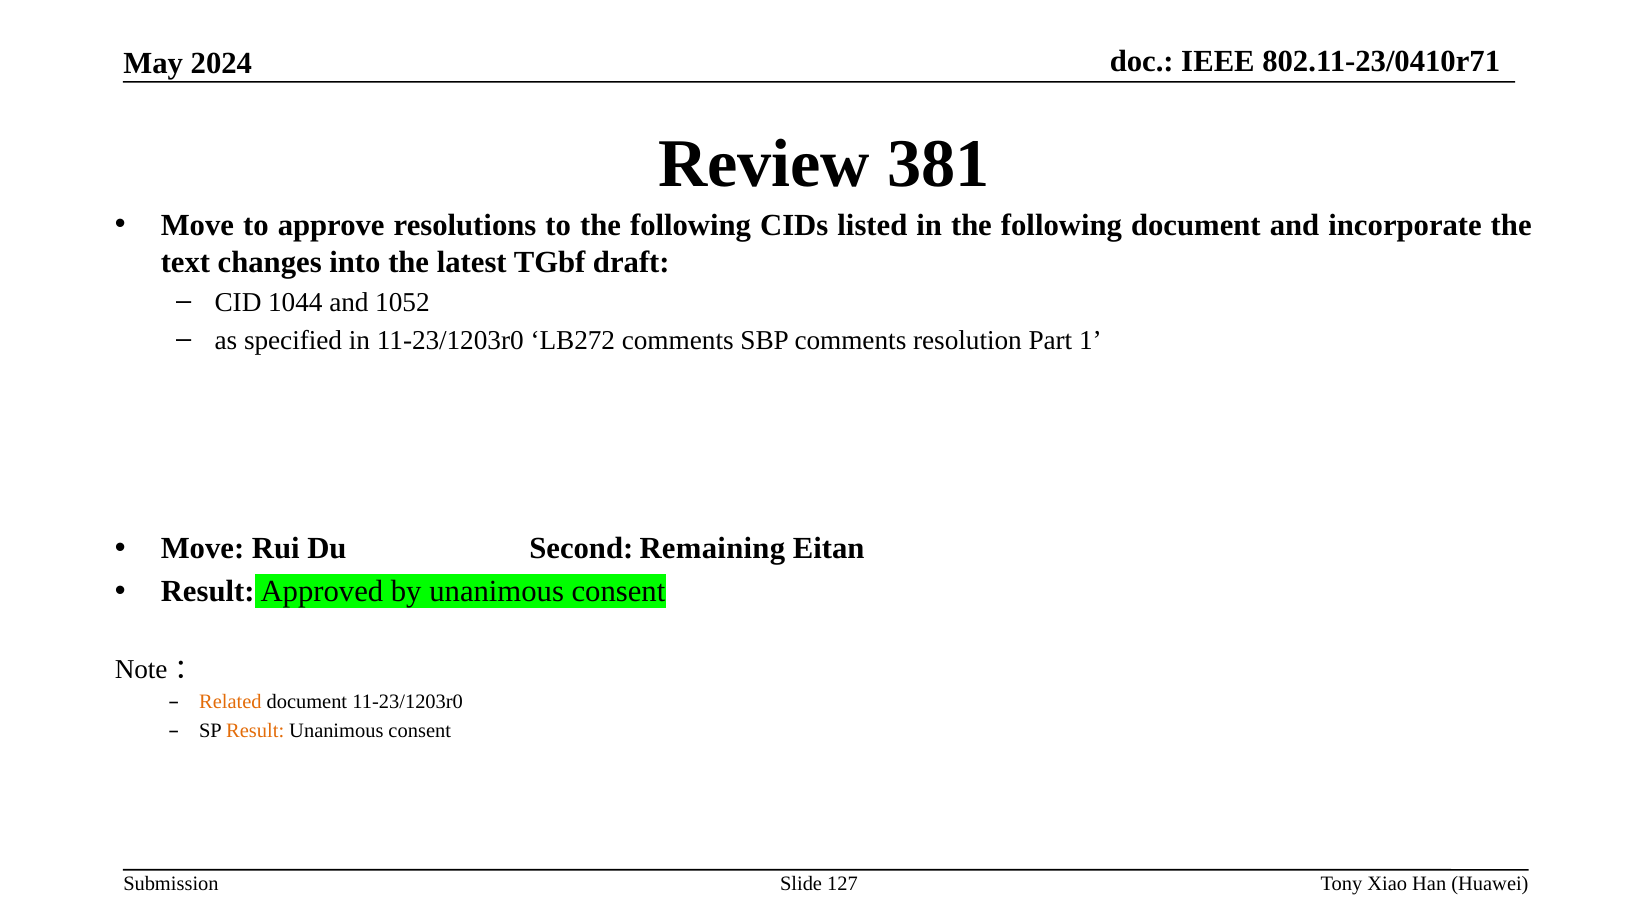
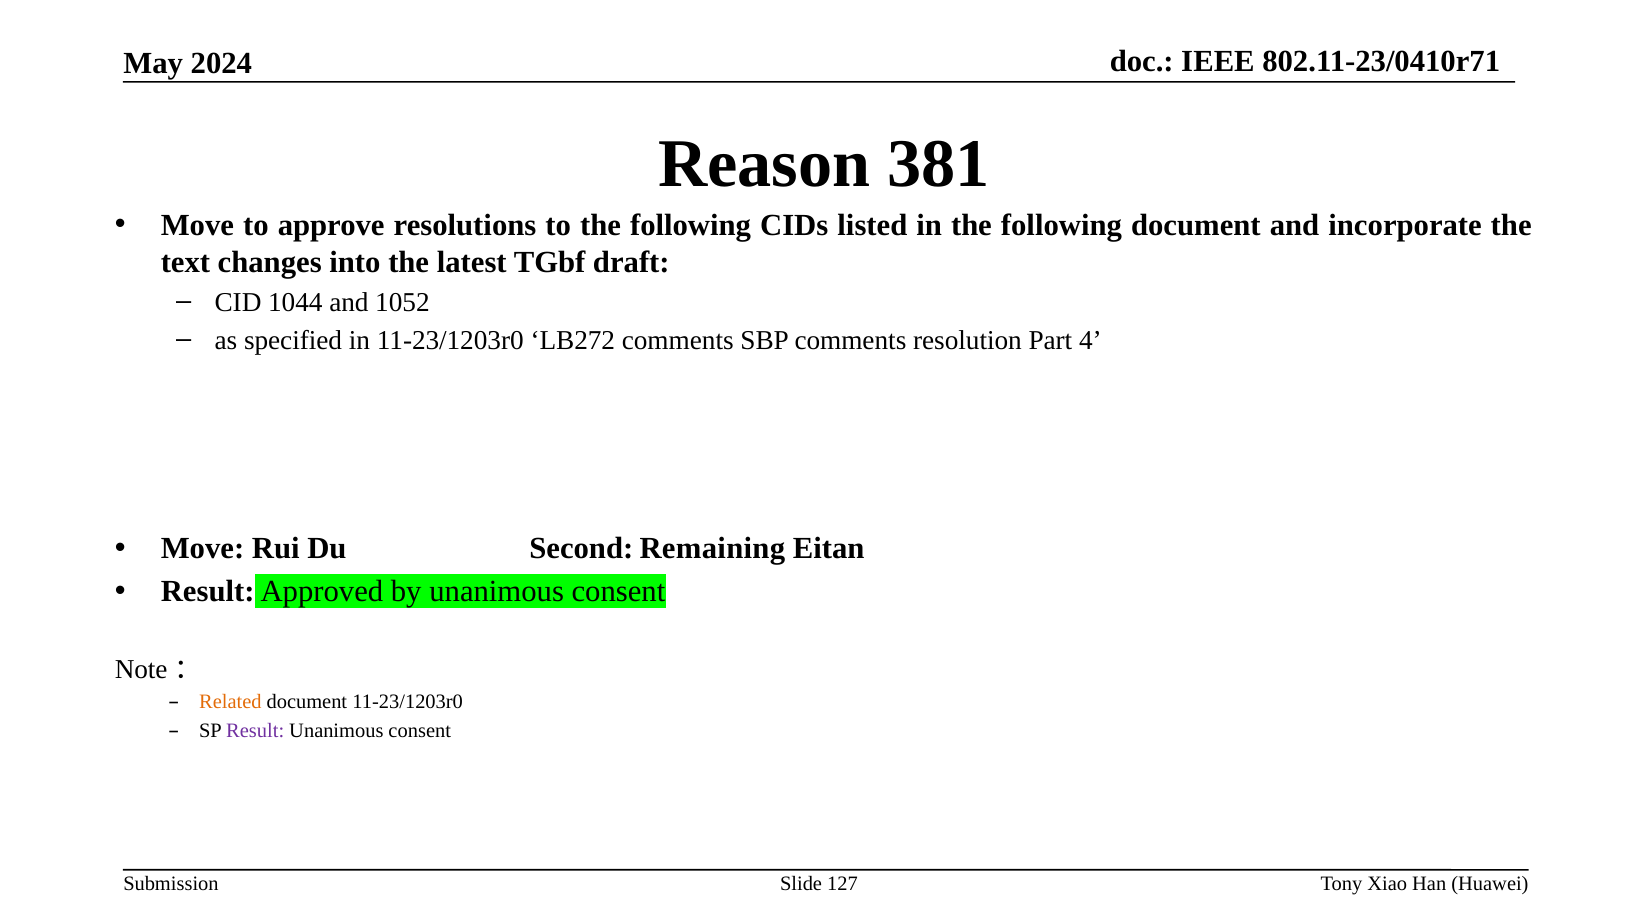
Review: Review -> Reason (764, 164)
1: 1 -> 4 (1090, 340)
Result colour: orange -> purple (255, 731)
